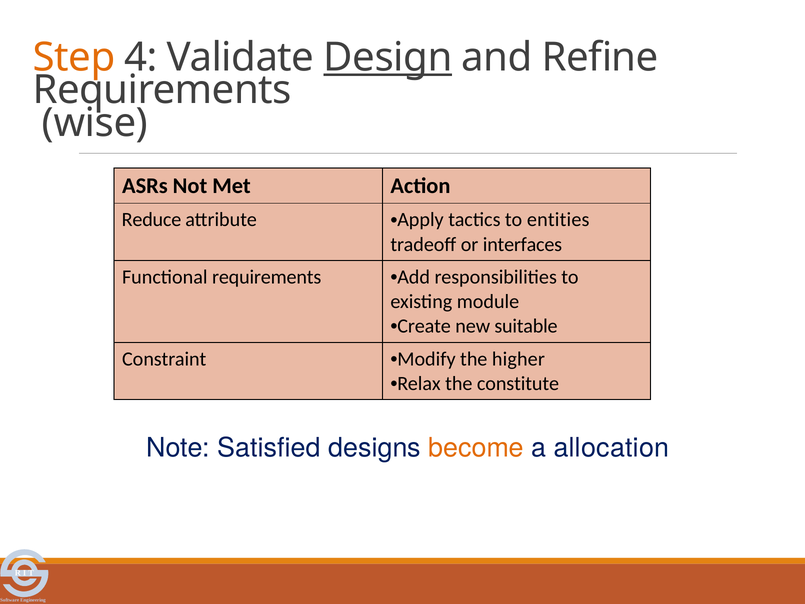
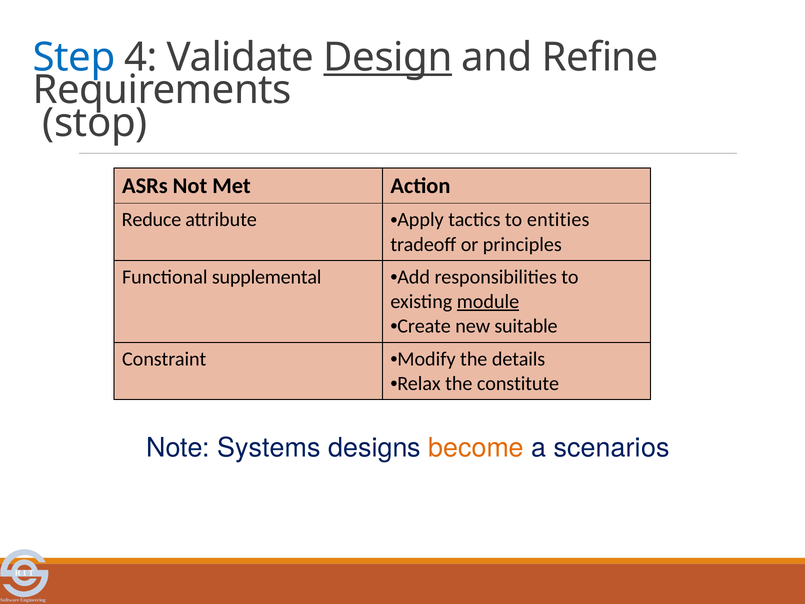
Step colour: orange -> blue (74, 57)
wise: wise -> stop (95, 123)
interfaces: interfaces -> principles (522, 244)
Functional requirements: requirements -> supplemental (267, 277)
module underline: none -> present (488, 302)
higher: higher -> details (519, 359)
Satisfied: Satisfied -> Systems (269, 448)
allocation: allocation -> scenarios (612, 448)
